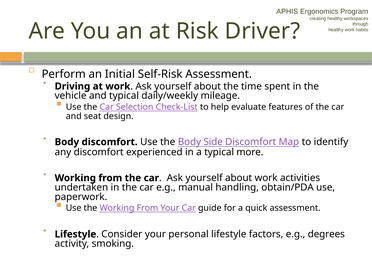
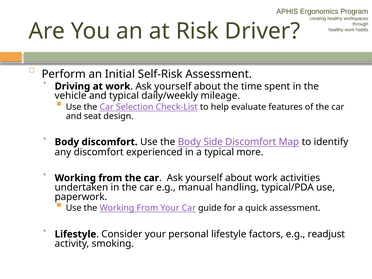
obtain/PDA: obtain/PDA -> typical/PDA (288, 187)
degrees: degrees -> readjust (326, 234)
